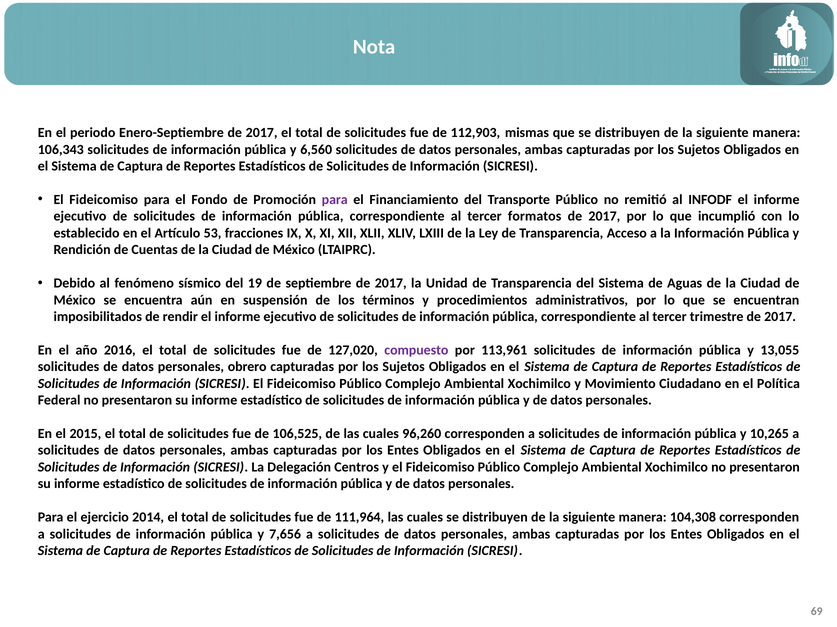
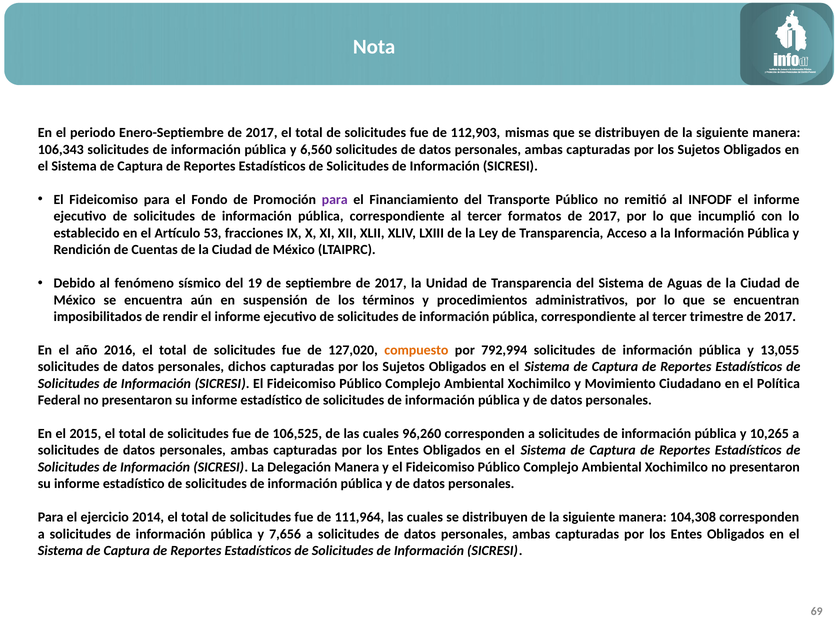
compuesto colour: purple -> orange (416, 350)
113,961: 113,961 -> 792,994 (504, 350)
obrero: obrero -> dichos (247, 367)
Delegación Centros: Centros -> Manera (357, 468)
